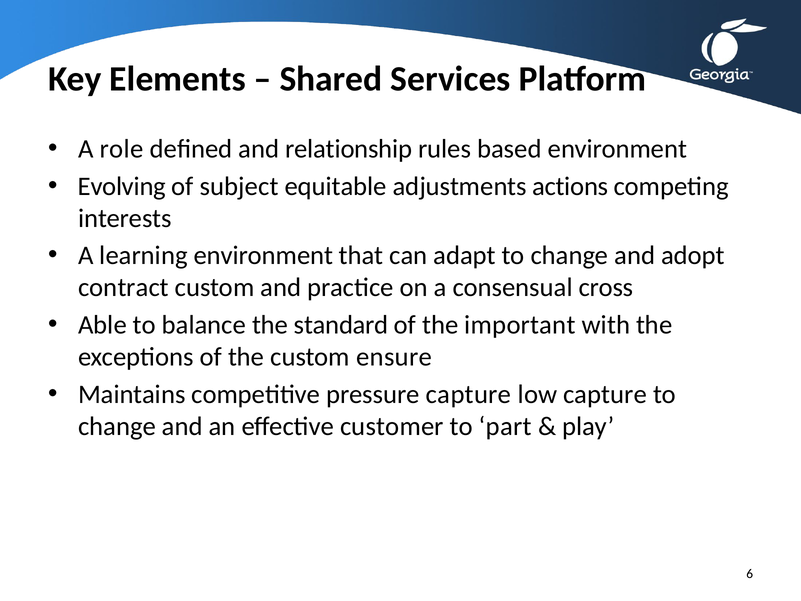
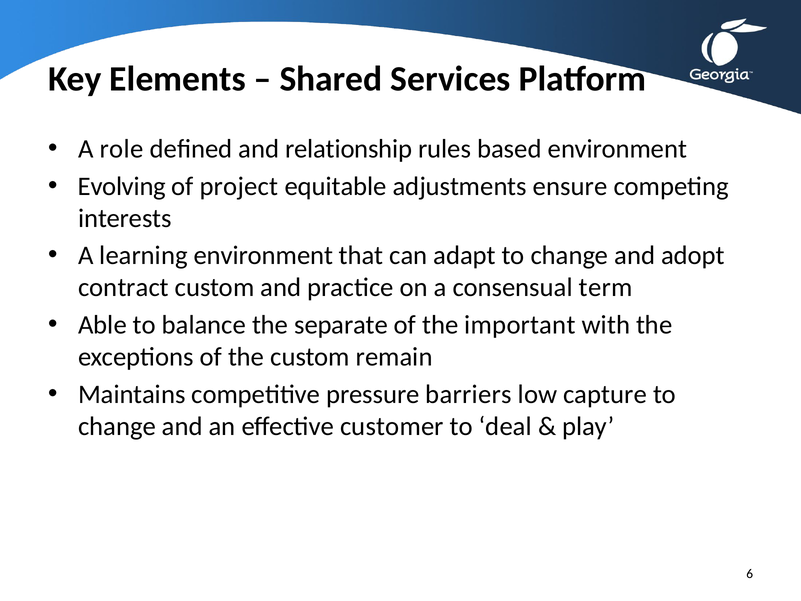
subject: subject -> project (239, 186)
actions: actions -> ensure (570, 186)
cross: cross -> term (606, 288)
standard: standard -> separate (341, 325)
ensure: ensure -> remain (394, 357)
pressure capture: capture -> barriers (469, 394)
part: part -> deal (505, 426)
